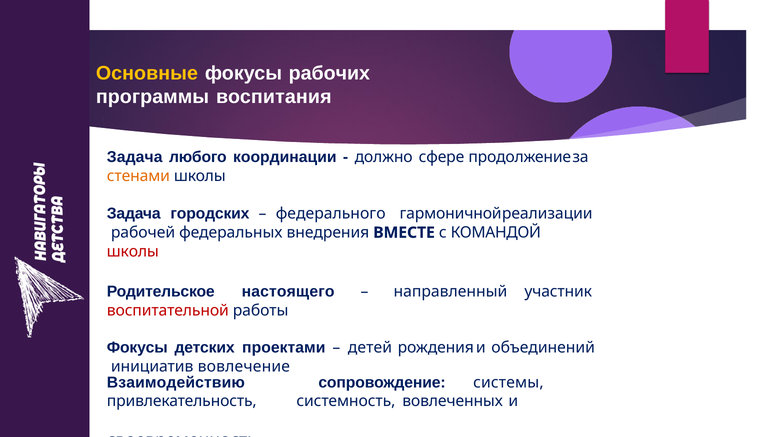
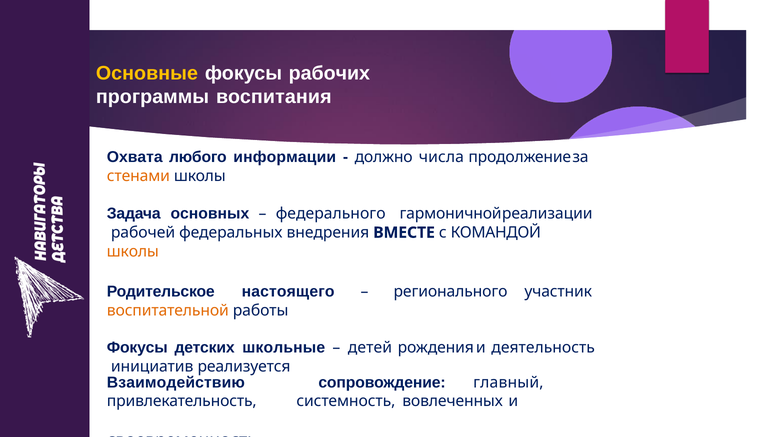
Задача: Задача -> Охвата (135, 157)
координации: координации -> информации (285, 157)
сфере: сфере -> числа (441, 157)
городских: городских -> основных (210, 214)
школы colour: red -> orange (133, 252)
направленный: направленный -> регионального (451, 292)
воспитательной colour: red -> orange (168, 311)
проектами: проектами -> школьные (284, 348)
объединений: объединений -> деятельность (543, 348)
вовлечение: вовлечение -> реализуется (244, 367)
системы: системы -> главный (508, 383)
